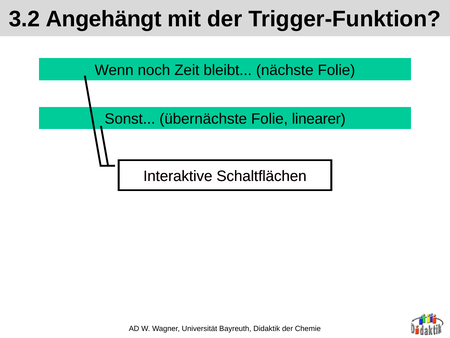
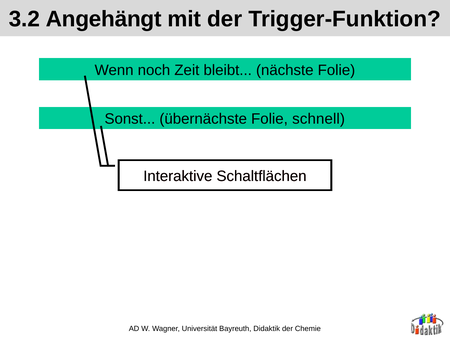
linearer: linearer -> schnell (319, 119)
